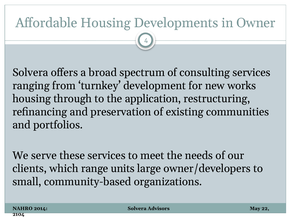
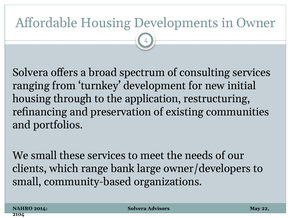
works: works -> initial (242, 86)
We serve: serve -> small (44, 156)
units: units -> bank (123, 169)
